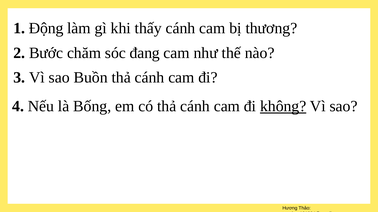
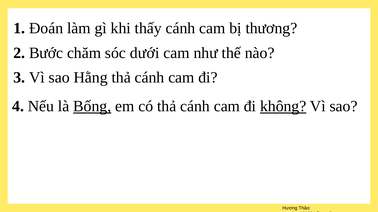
Động: Động -> Đoán (46, 28)
đang: đang -> dưới (145, 53)
Buồn: Buồn -> Hằng (91, 78)
Bống underline: none -> present (92, 106)
